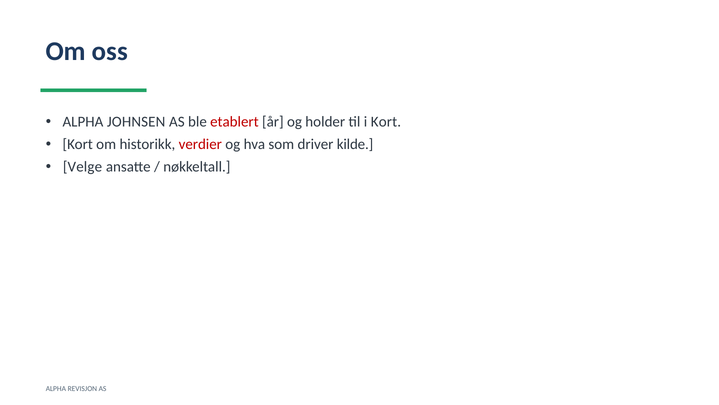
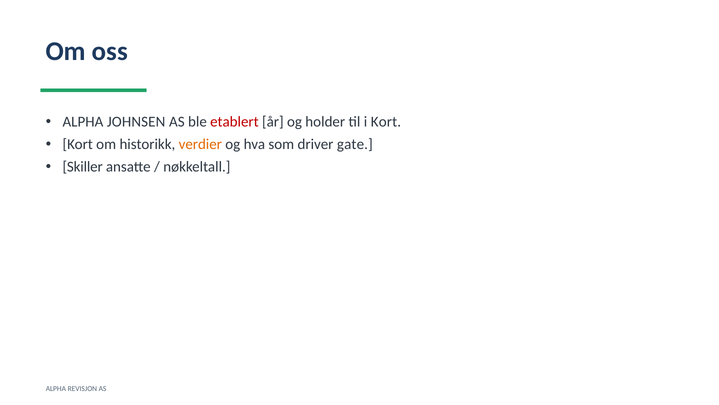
verdier colour: red -> orange (200, 144)
kilde: kilde -> gate (355, 144)
Velge: Velge -> Skiller (83, 167)
